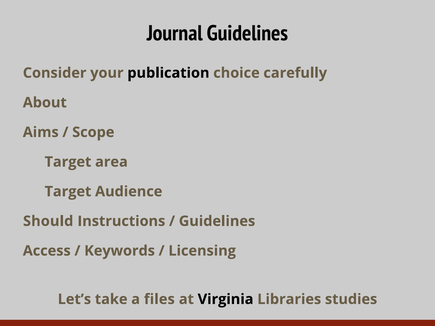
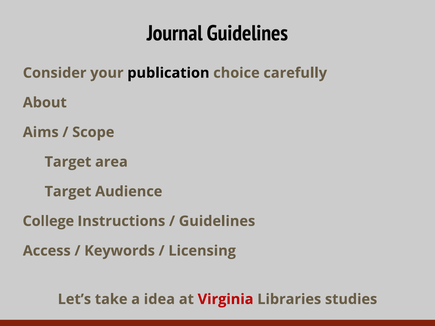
Should: Should -> College (48, 221)
files: files -> idea (159, 299)
Virginia colour: black -> red (226, 299)
